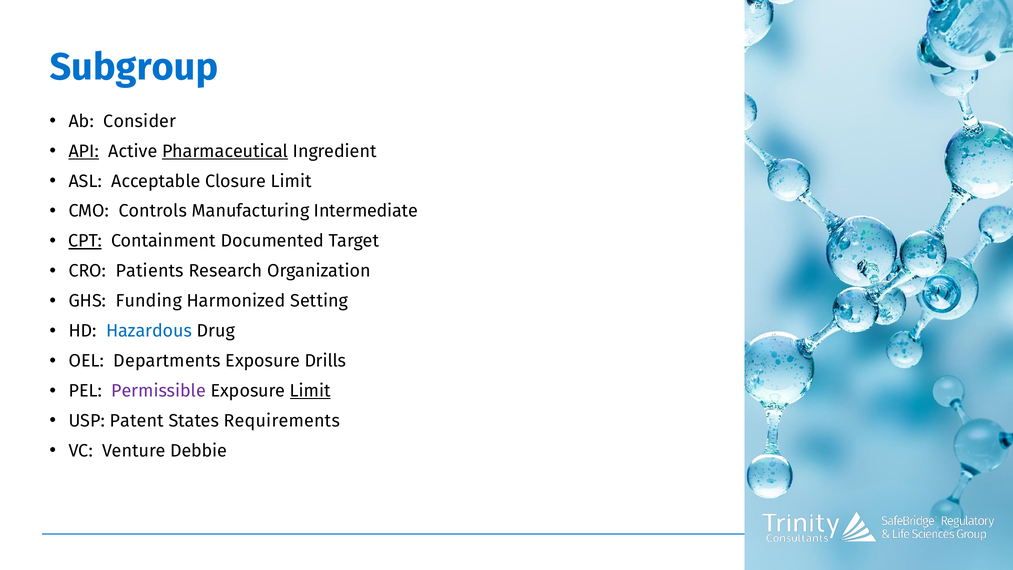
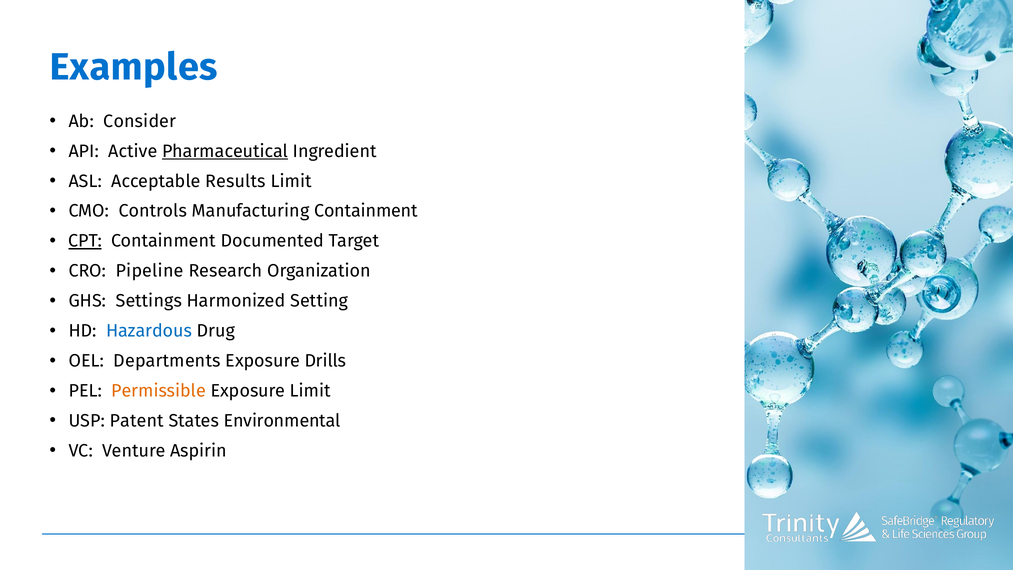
Subgroup: Subgroup -> Examples (134, 67)
API underline: present -> none (84, 151)
Closure: Closure -> Results (236, 181)
Manufacturing Intermediate: Intermediate -> Containment (366, 211)
Patients: Patients -> Pipeline (150, 271)
Funding: Funding -> Settings (149, 301)
Permissible colour: purple -> orange (159, 391)
Limit underline: present -> none (310, 391)
Requirements: Requirements -> Environmental (282, 421)
Debbie: Debbie -> Aspirin (198, 451)
